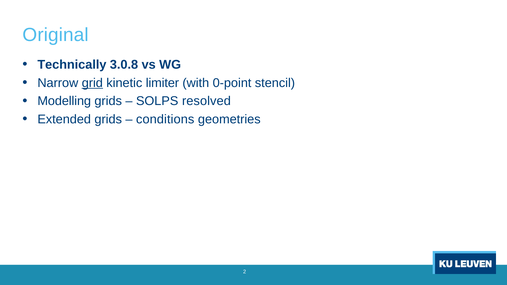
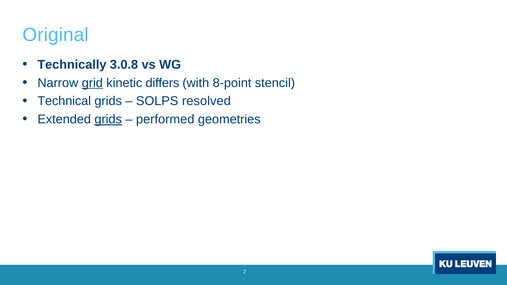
limiter: limiter -> differs (162, 83)
0-point: 0-point -> 8-point (232, 83)
Modelling: Modelling -> Technical (64, 101)
grids underline: none -> present (108, 119)
conditions: conditions -> performed (165, 119)
